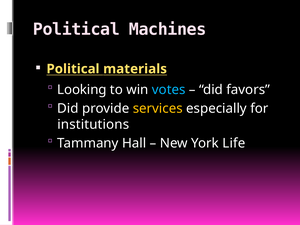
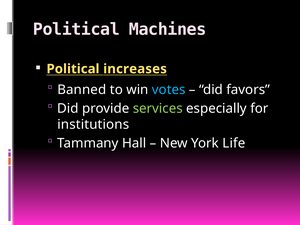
materials: materials -> increases (135, 69)
Looking: Looking -> Banned (82, 90)
services colour: yellow -> light green (158, 108)
